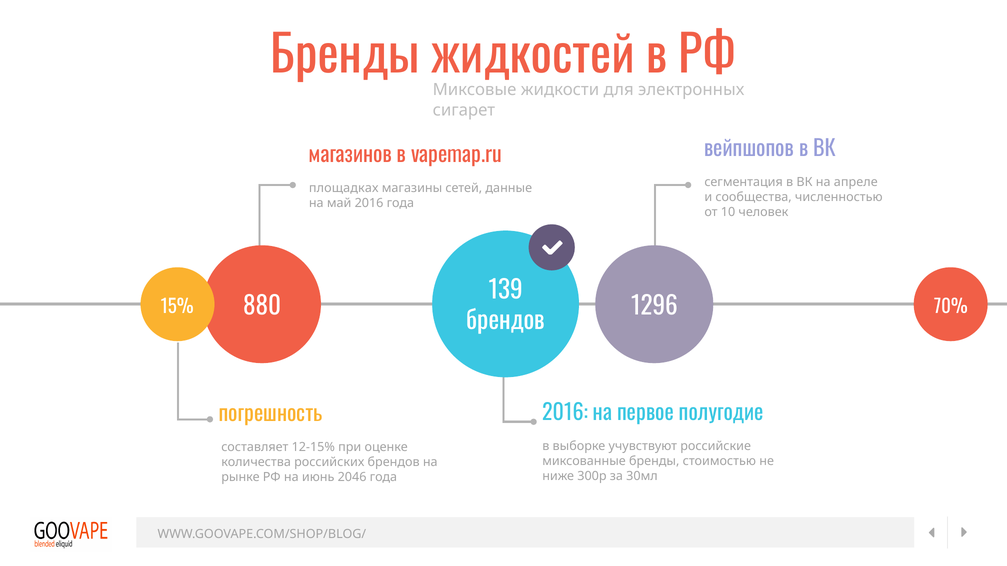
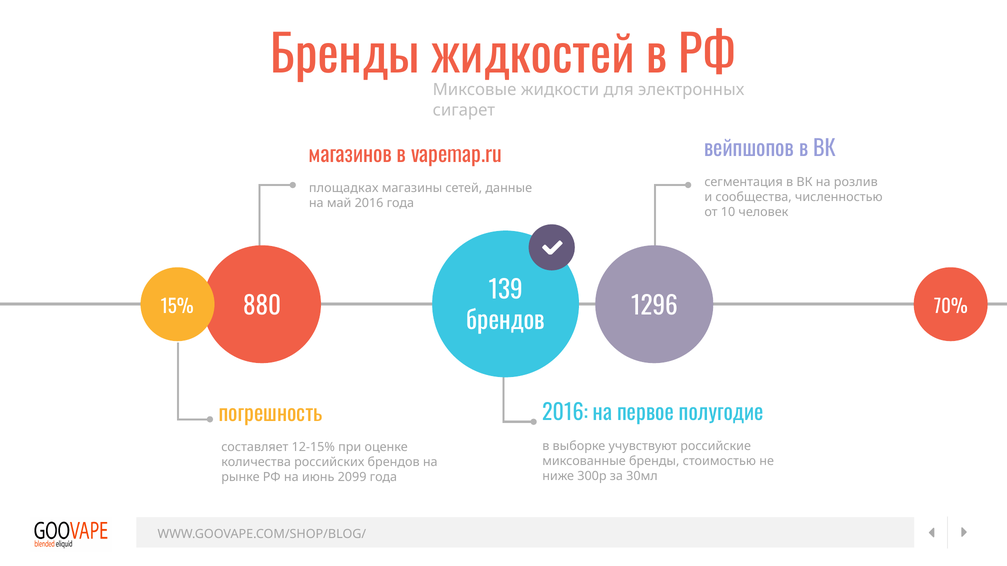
апреле: апреле -> розлив (856, 182)
2046: 2046 -> 2099 (352, 478)
